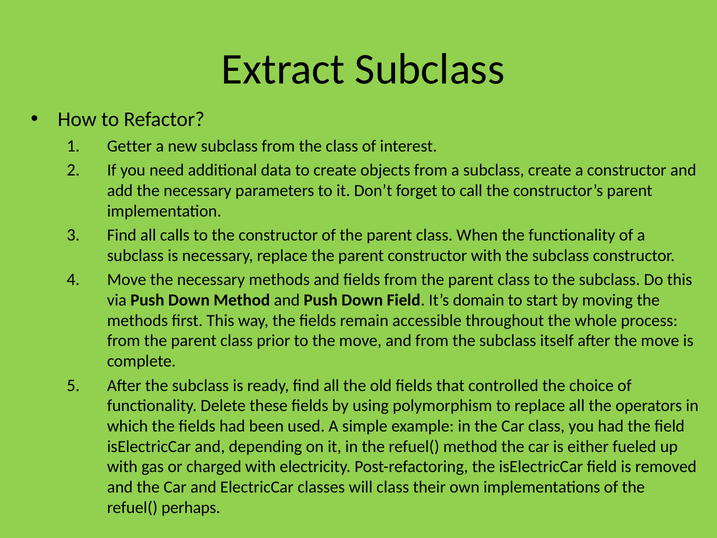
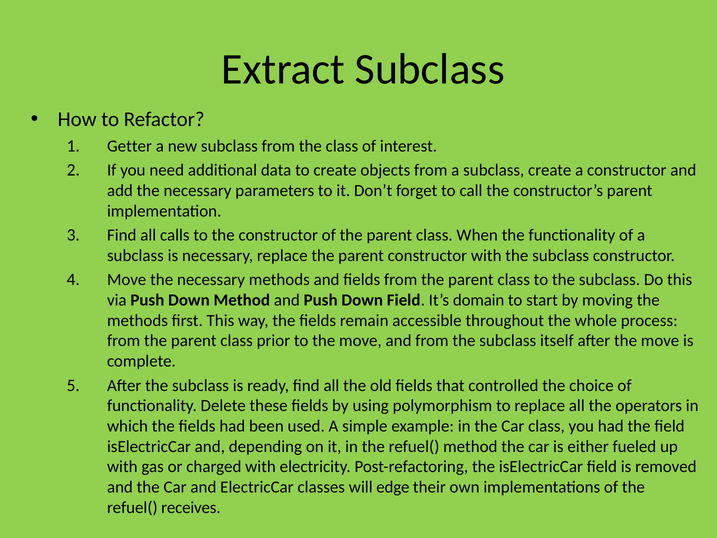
will class: class -> edge (393, 487)
perhaps: perhaps -> receives (191, 507)
